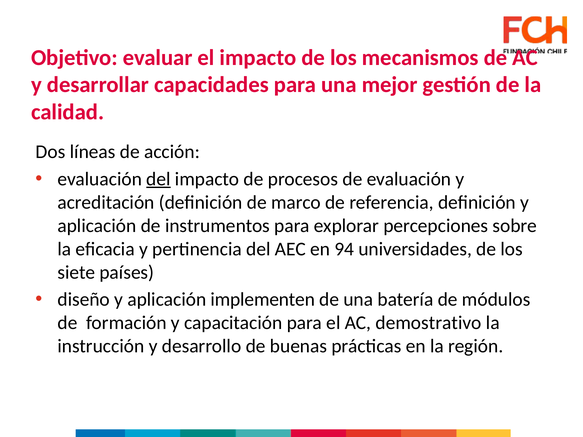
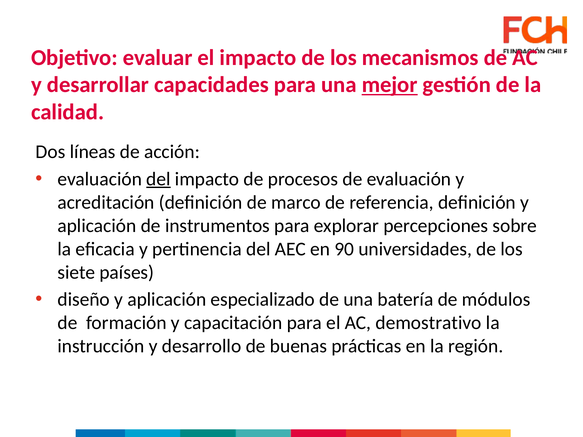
mejor underline: none -> present (390, 85)
94: 94 -> 90 (344, 249)
implementen: implementen -> especializado (263, 300)
